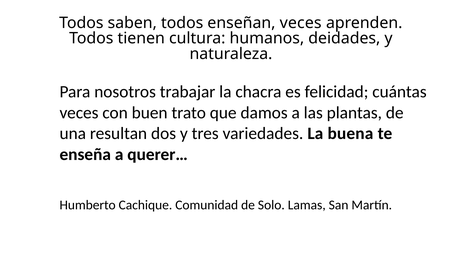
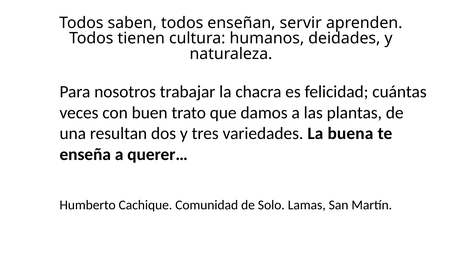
enseñan veces: veces -> servir (301, 23)
